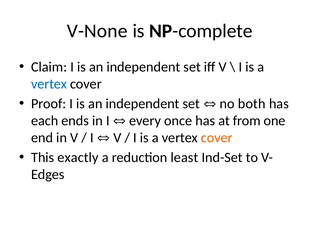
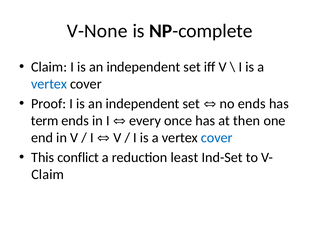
no both: both -> ends (252, 104)
each: each -> term (45, 121)
from: from -> then (247, 121)
cover colour: orange -> blue (217, 138)
exactly: exactly -> conflict (78, 158)
Edges: Edges -> Claim (48, 175)
